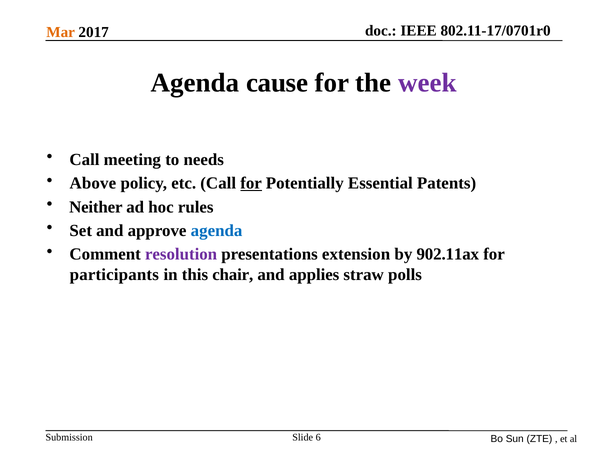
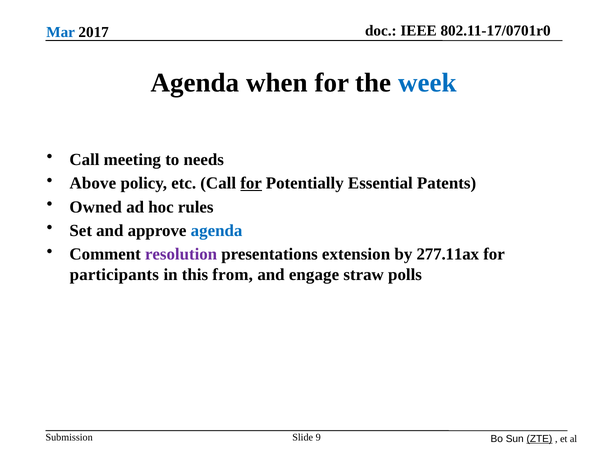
Mar colour: orange -> blue (61, 32)
cause: cause -> when (277, 83)
week colour: purple -> blue (427, 83)
Neither: Neither -> Owned (96, 207)
902.11ax: 902.11ax -> 277.11ax (448, 254)
chair: chair -> from (233, 275)
applies: applies -> engage (314, 275)
6: 6 -> 9 (318, 437)
ZTE underline: none -> present (539, 439)
